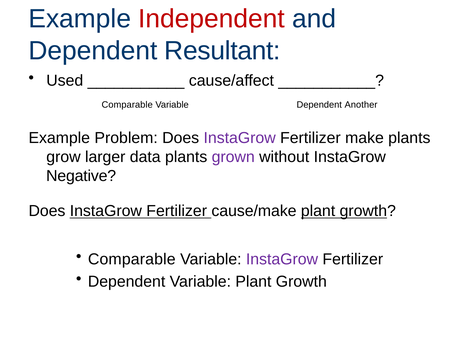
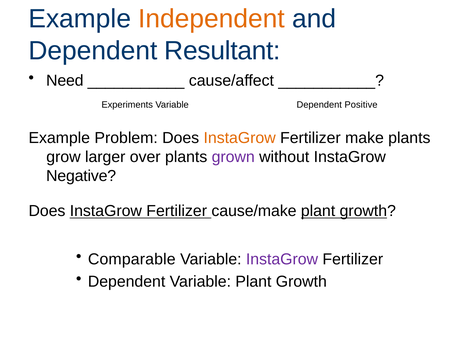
Independent colour: red -> orange (212, 19)
Used: Used -> Need (65, 80)
Comparable: Comparable -> Experiments (127, 105)
Another: Another -> Positive (361, 105)
InstaGrow colour: purple -> orange (240, 138)
data: data -> over (145, 157)
